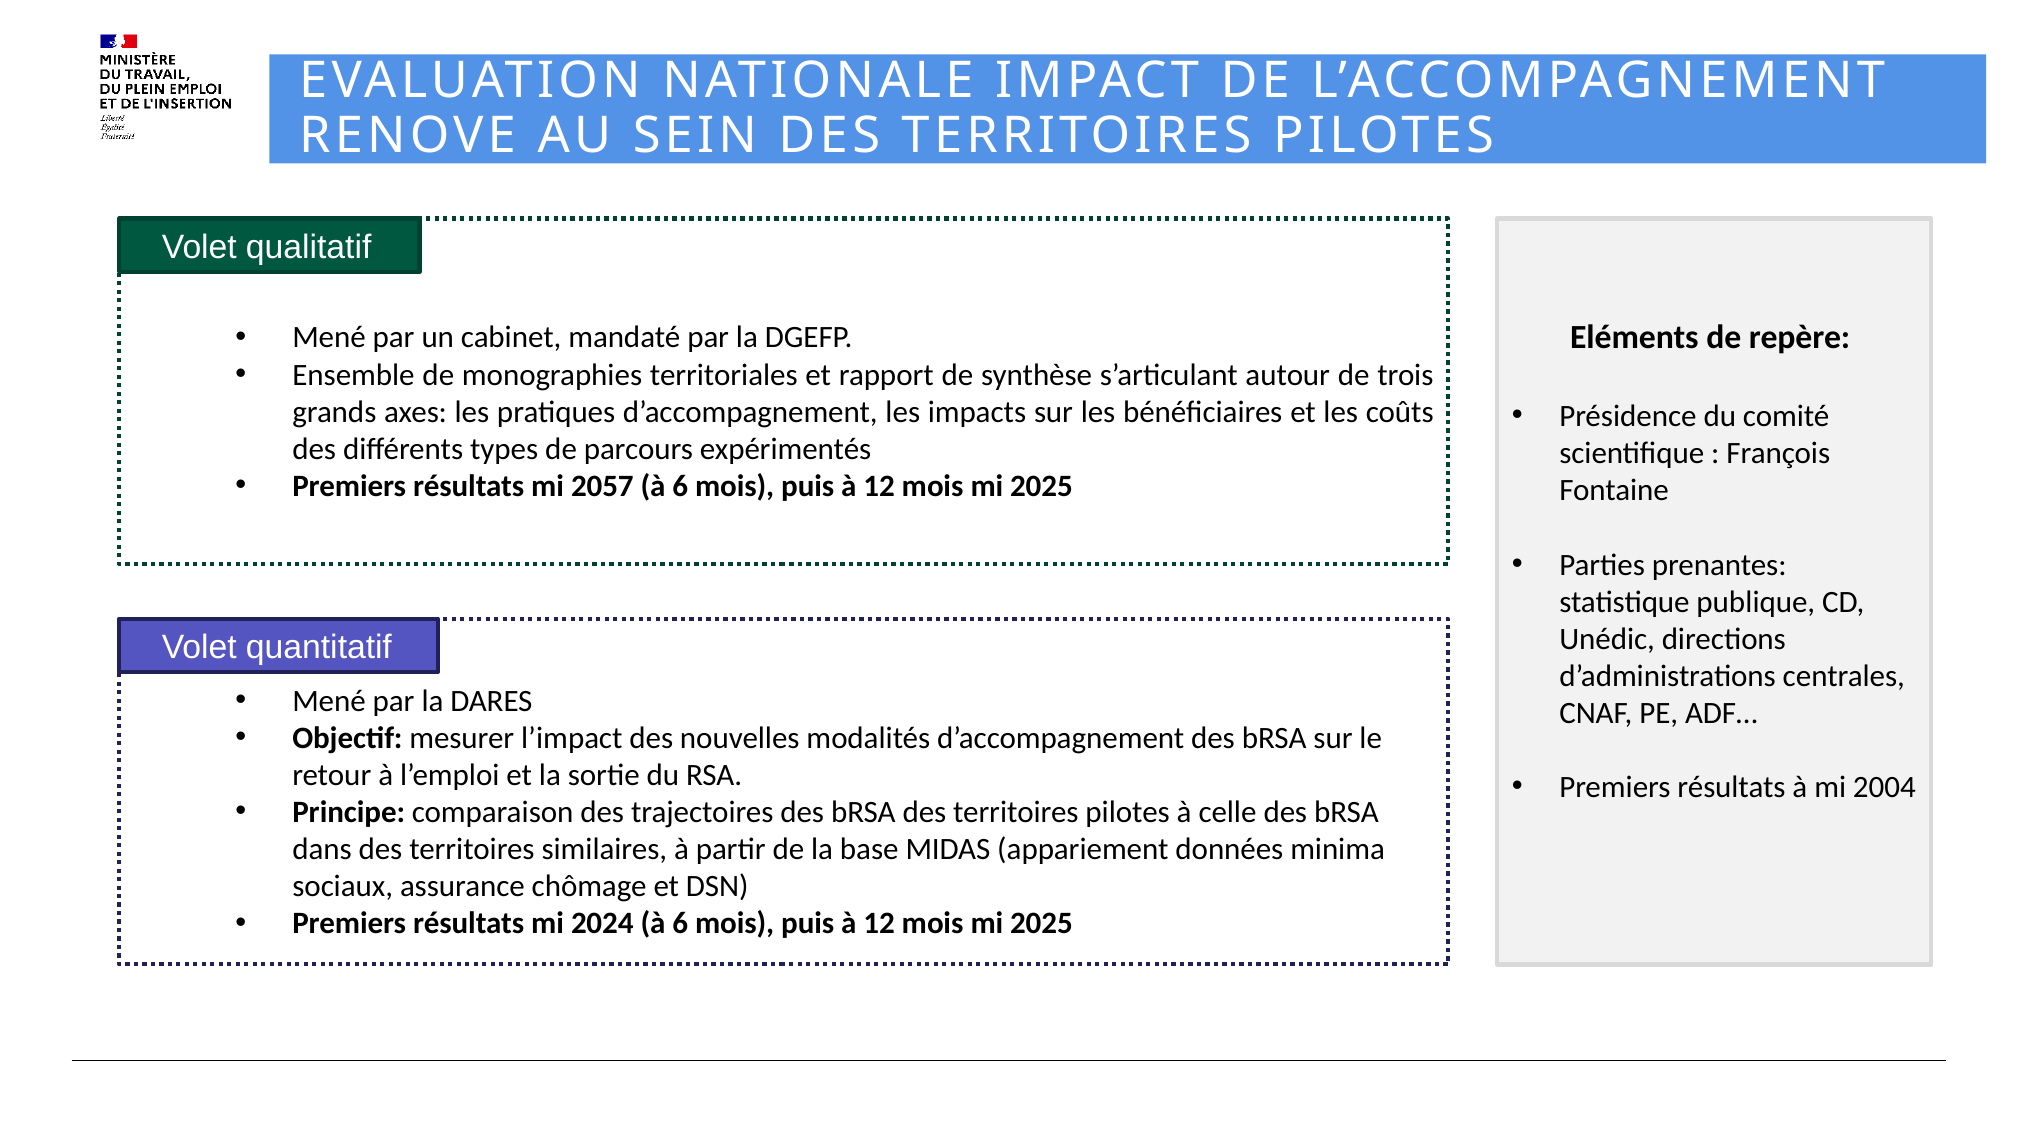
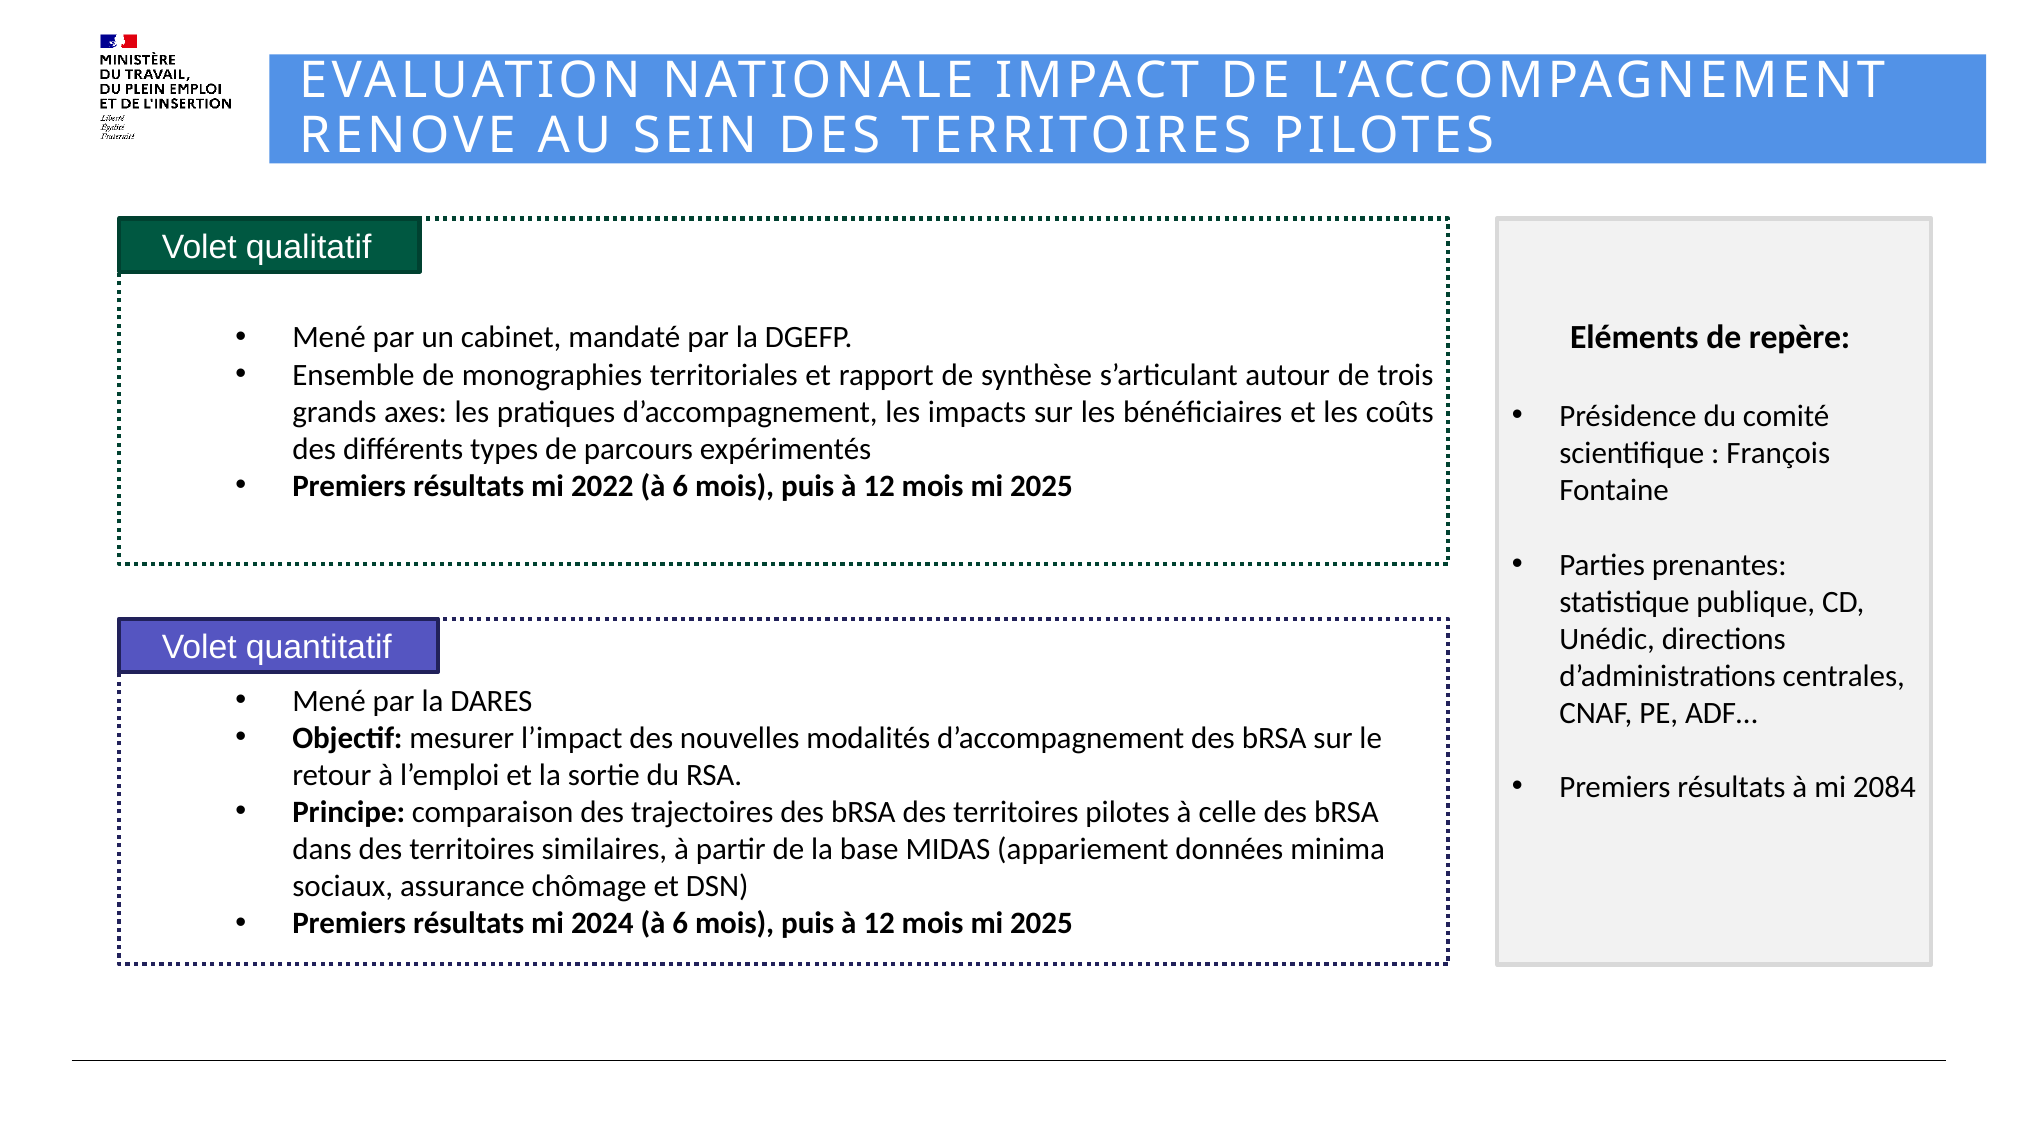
2057: 2057 -> 2022 (602, 486)
2004: 2004 -> 2084 (1884, 787)
